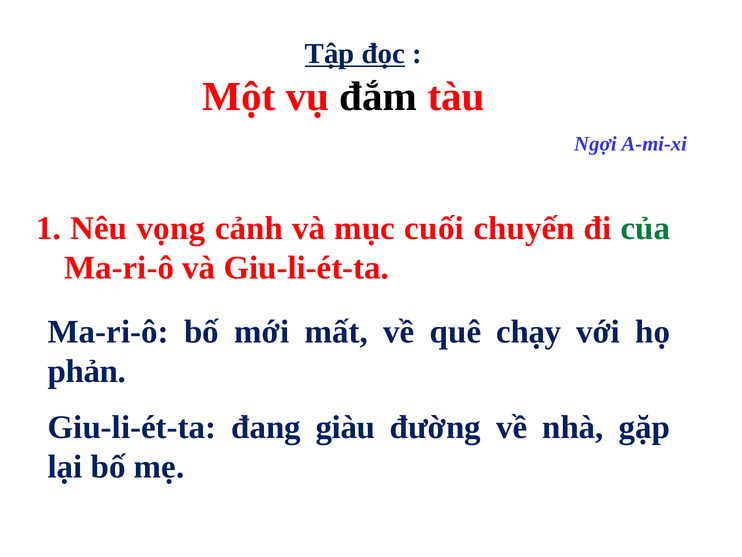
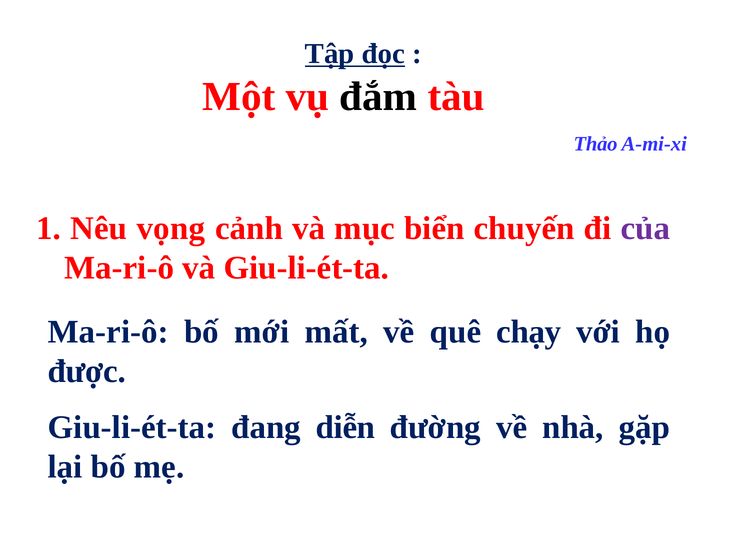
Ngợi: Ngợi -> Thảo (596, 144)
cuối: cuối -> biển (434, 228)
của colour: green -> purple (645, 228)
phản: phản -> được (87, 371)
giàu: giàu -> diễn (346, 427)
